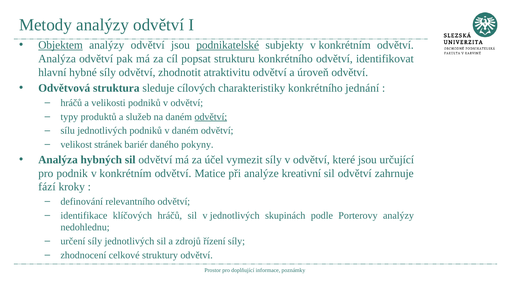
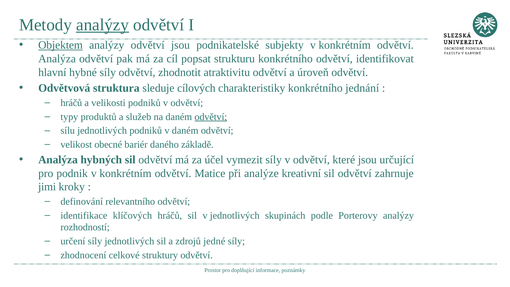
analýzy underline: none -> present (103, 25)
podnikatelské underline: present -> none (228, 45)
stránek: stránek -> obecné (108, 145)
pokyny: pokyny -> základě (197, 145)
fází: fází -> jimi (47, 187)
nedohlednu: nedohlednu -> rozhodností (85, 227)
řízení: řízení -> jedné (214, 241)
